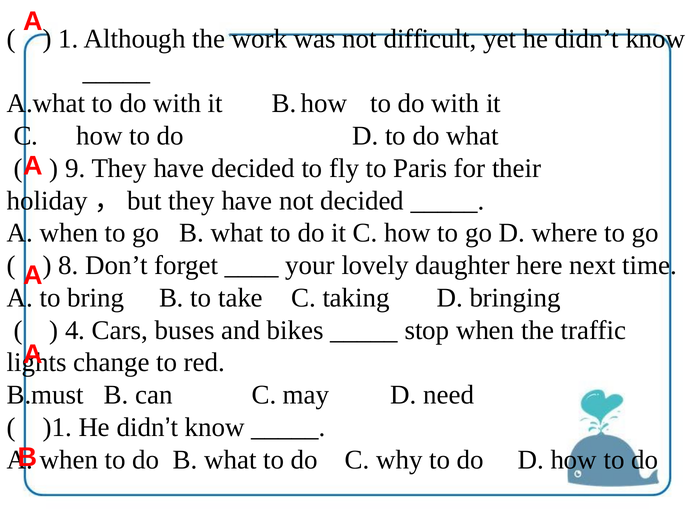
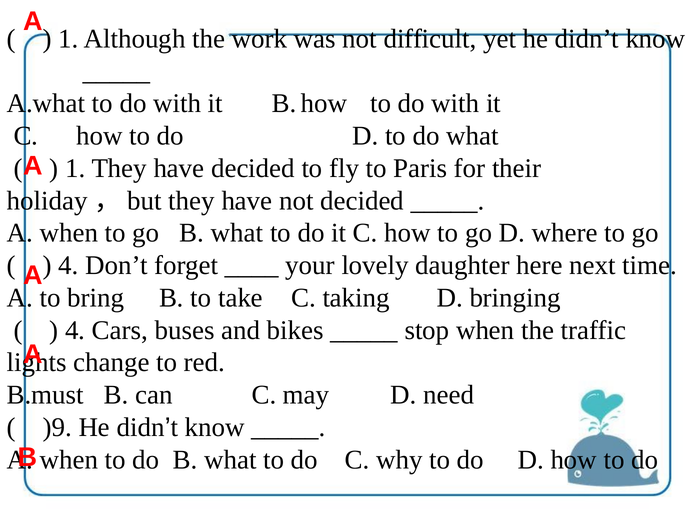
9: 9 -> 1 (75, 168)
8: 8 -> 4 (68, 266)
)1: )1 -> )9 (57, 428)
